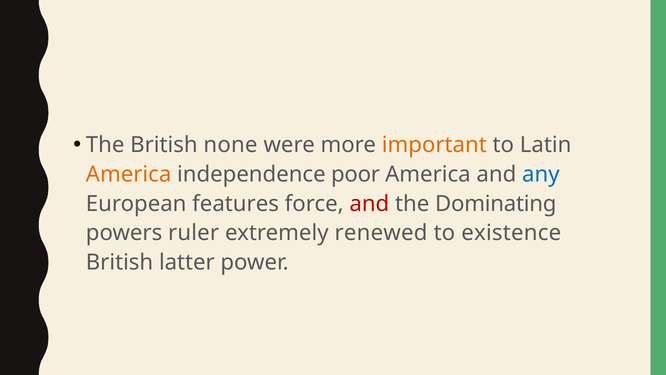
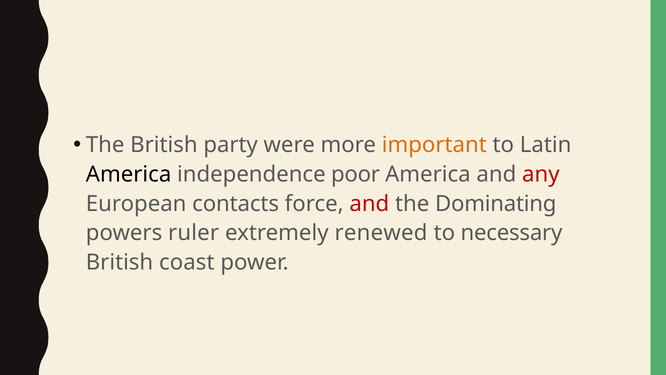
none: none -> party (231, 145)
America colour: orange -> black (129, 174)
any colour: blue -> red (541, 174)
features: features -> contacts (236, 204)
existence: existence -> necessary (511, 233)
latter: latter -> coast (187, 262)
